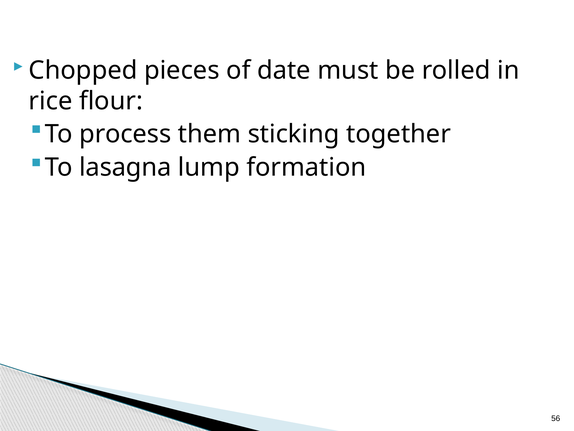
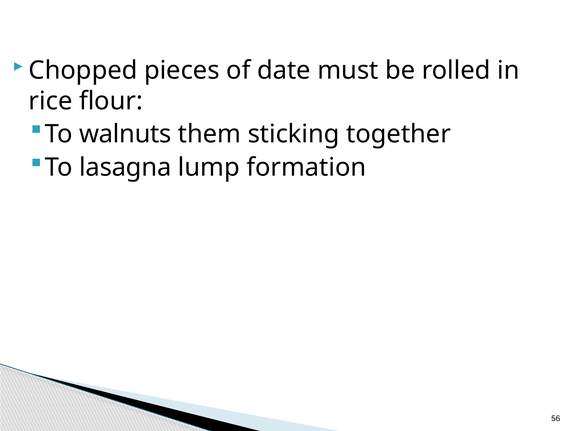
process: process -> walnuts (125, 134)
